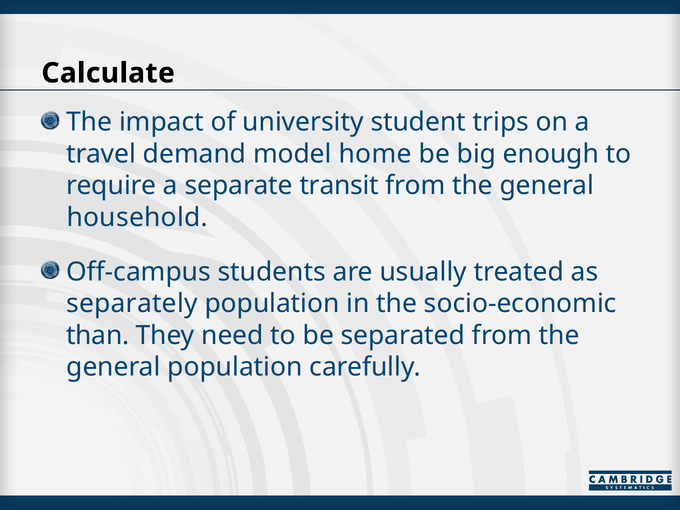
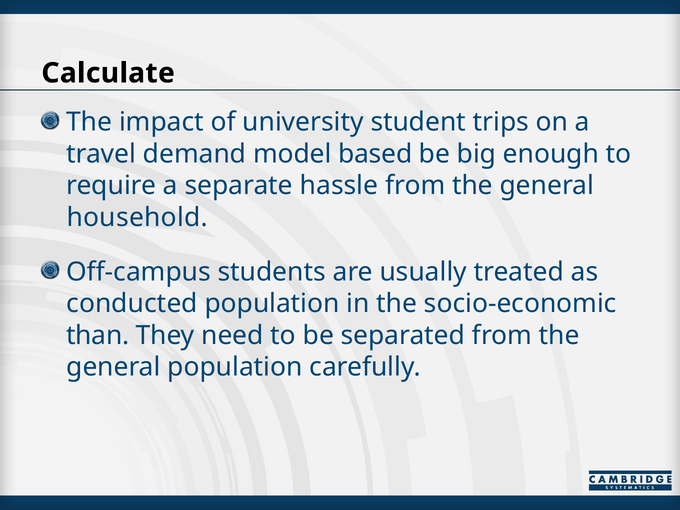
home: home -> based (375, 154)
transit: transit -> hassle (339, 186)
separately: separately -> conducted (132, 304)
